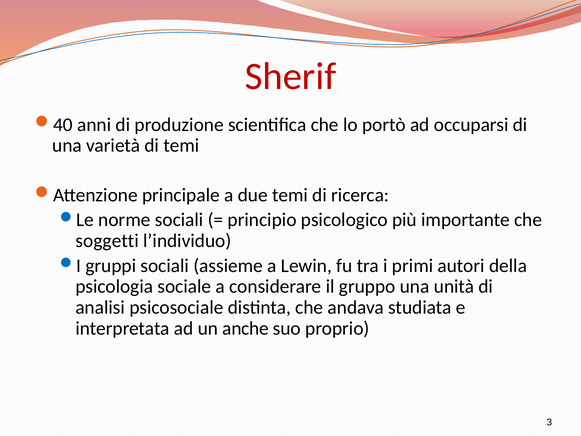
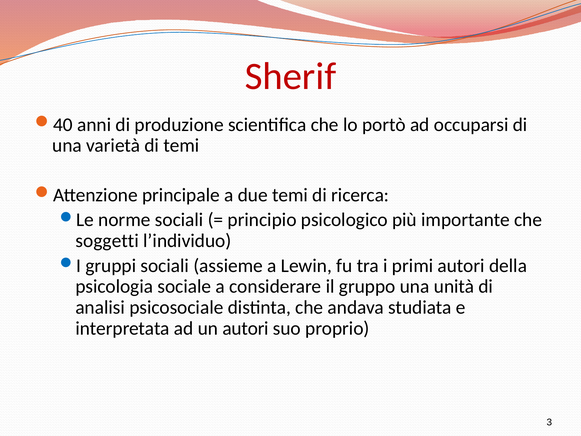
un anche: anche -> autori (246, 328)
